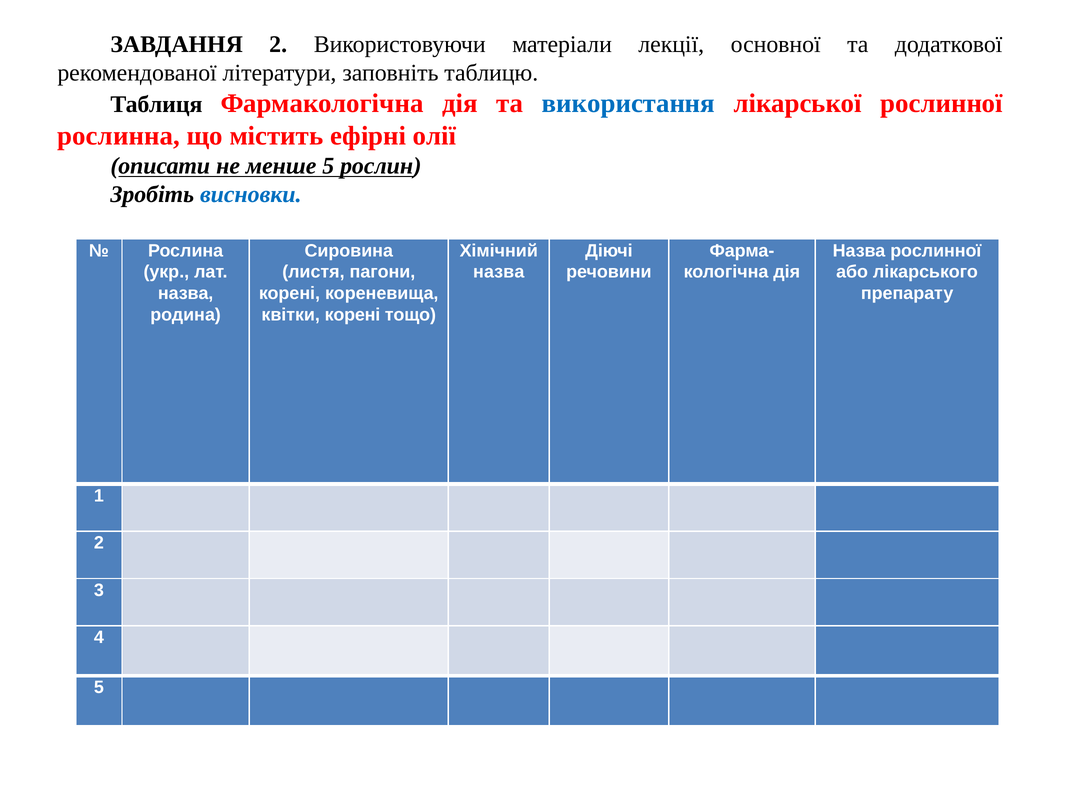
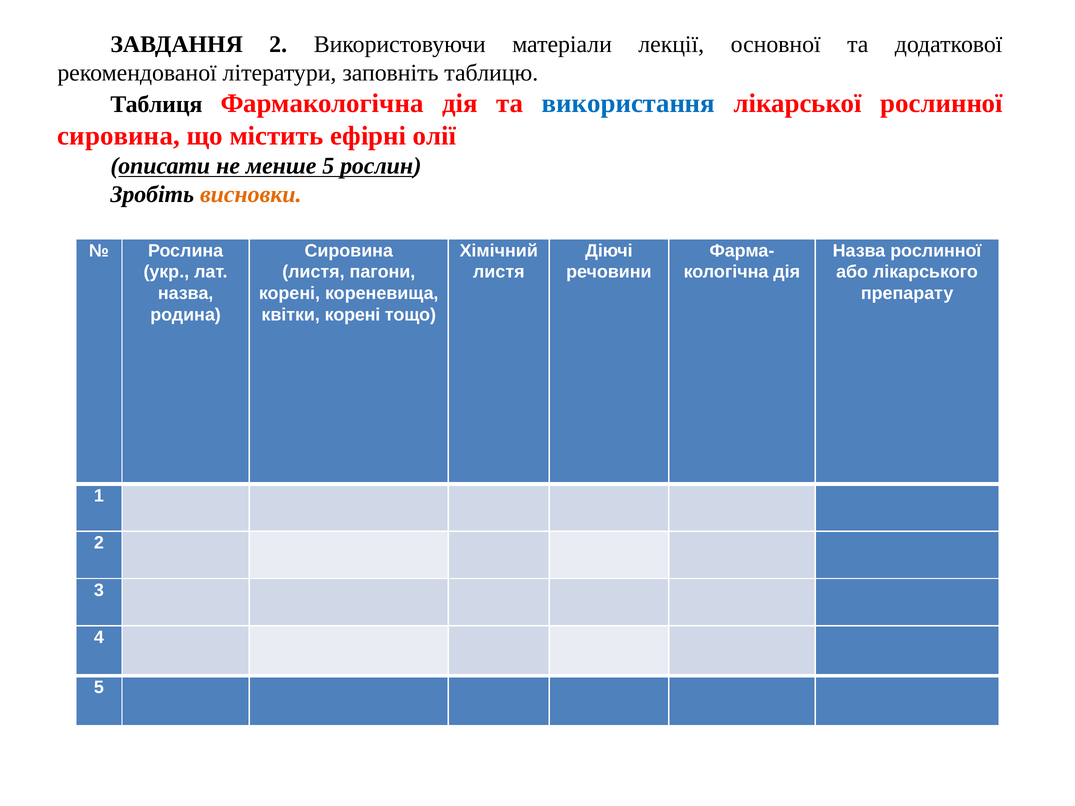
рослинна: рослинна -> сировина (119, 136)
висновки colour: blue -> orange (251, 195)
назва: назва -> листя (499, 272)
